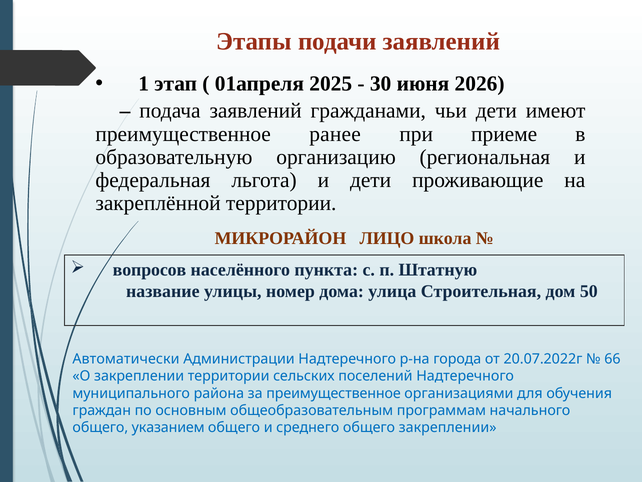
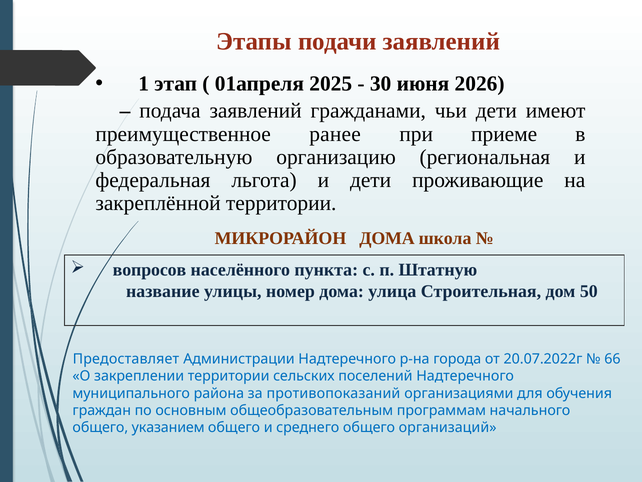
МИКРОРАЙОН ЛИЦО: ЛИЦО -> ДОМА (387, 238)
Автоматически: Автоматически -> Предоставляет (126, 359)
за преимущественное: преимущественное -> противопоказаний (333, 393)
общего закреплении: закреплении -> организаций (448, 427)
